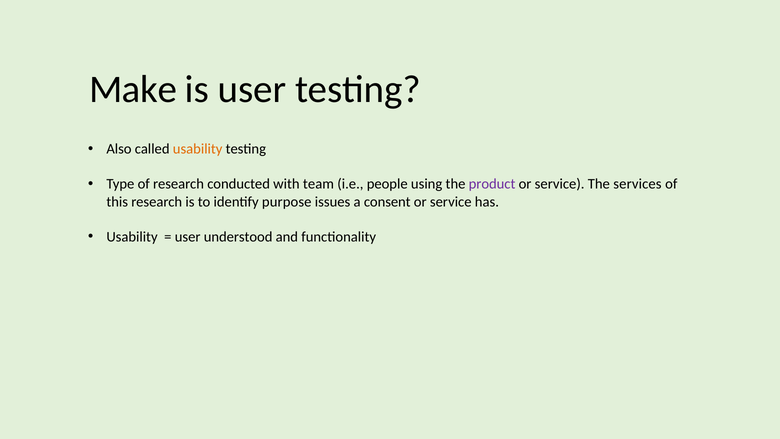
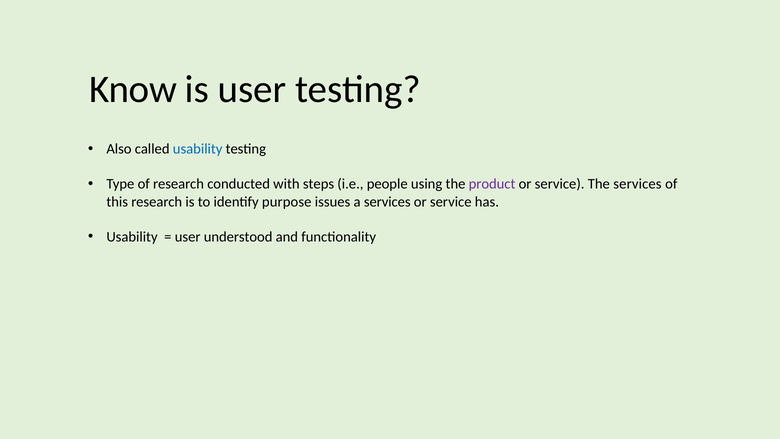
Make: Make -> Know (133, 89)
usability colour: orange -> blue (198, 149)
team: team -> steps (319, 184)
a consent: consent -> services (387, 202)
